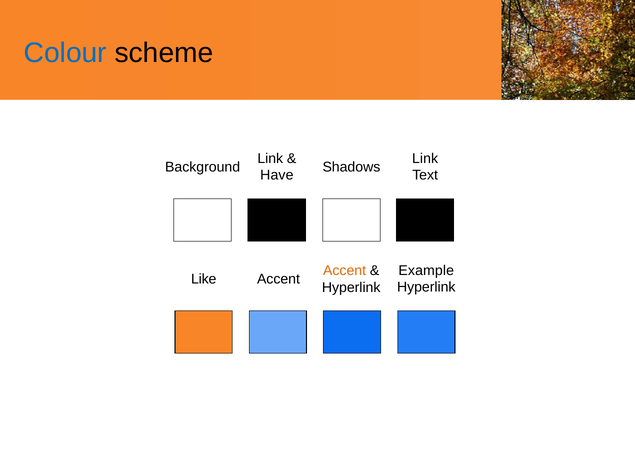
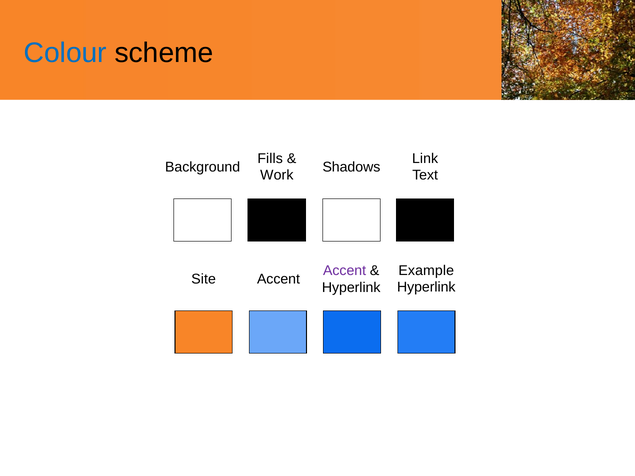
Link: Link -> Fills (270, 158)
Have: Have -> Work (277, 175)
Accent colour: orange -> purple (345, 271)
Like: Like -> Site (204, 279)
